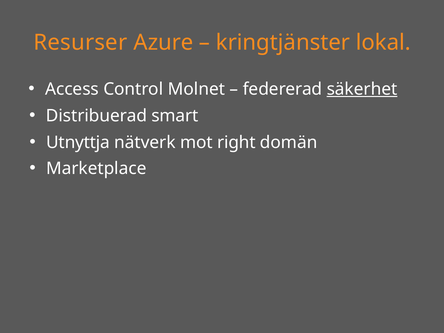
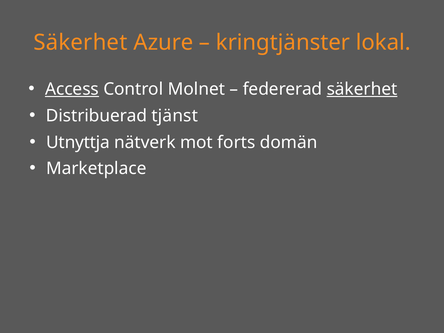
Resurser: Resurser -> Säkerhet (80, 43)
Access underline: none -> present (72, 89)
smart: smart -> tjänst (175, 116)
right: right -> forts (236, 142)
